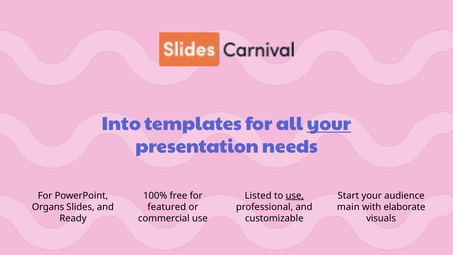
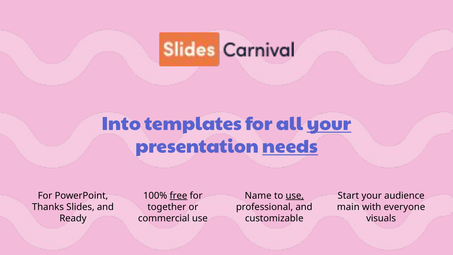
needs underline: none -> present (290, 147)
free underline: none -> present (178, 196)
Listed: Listed -> Name (258, 196)
Organs: Organs -> Thanks (48, 207)
featured: featured -> together (167, 207)
elaborate: elaborate -> everyone (404, 207)
